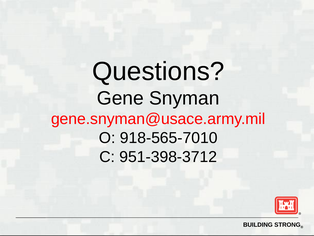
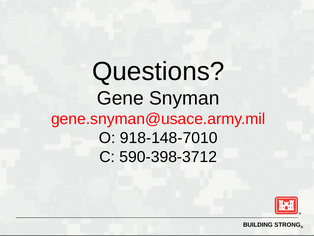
918-565-7010: 918-565-7010 -> 918-148-7010 (169, 138)
951-398-3712: 951-398-3712 -> 590-398-3712 (168, 156)
